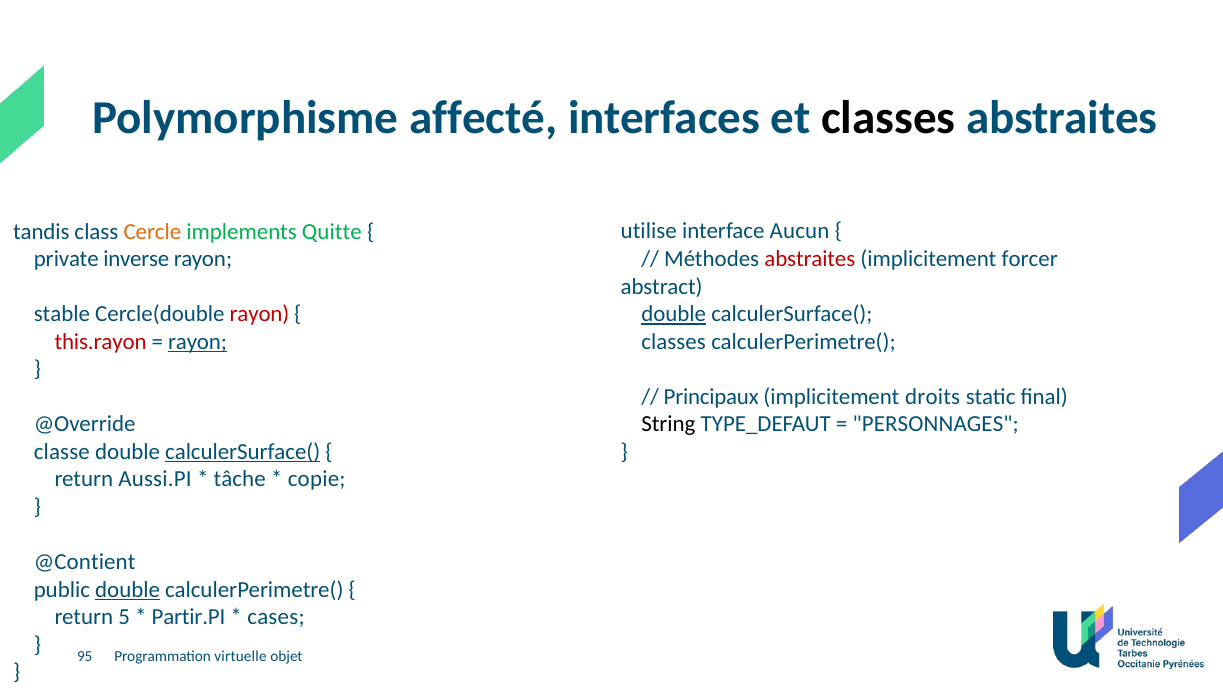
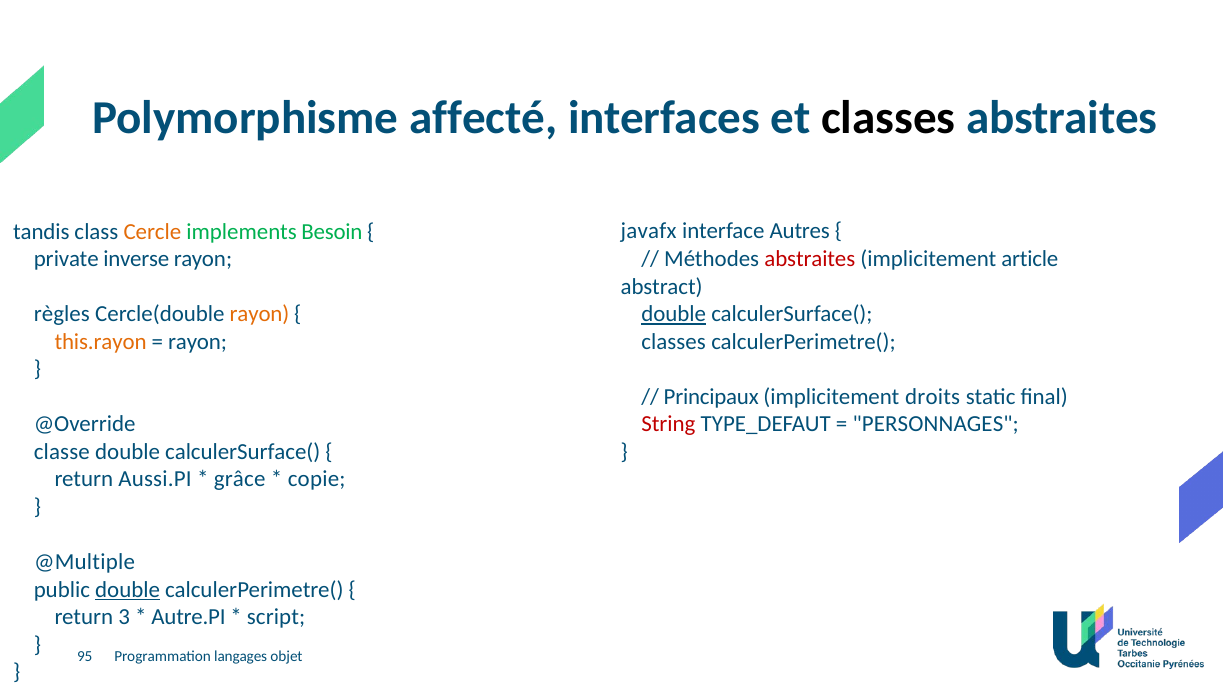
utilise: utilise -> javafx (649, 231)
Aucun: Aucun -> Autres (800, 231)
Quitte: Quitte -> Besoin (332, 232)
forcer: forcer -> article (1030, 259)
stable: stable -> règles (62, 314)
rayon colour: red -> orange (259, 314)
this.rayon colour: red -> orange (101, 342)
rayon underline: present -> none (198, 342)
String colour: black -> red (668, 424)
calculerSurface( underline: present -> none (243, 452)
tâche: tâche -> grâce (240, 479)
@Contient: @Contient -> @Multiple (85, 562)
5: 5 -> 3 (124, 617)
Partir.PI: Partir.PI -> Autre.PI (188, 617)
cases: cases -> script (276, 617)
virtuelle: virtuelle -> langages (241, 657)
